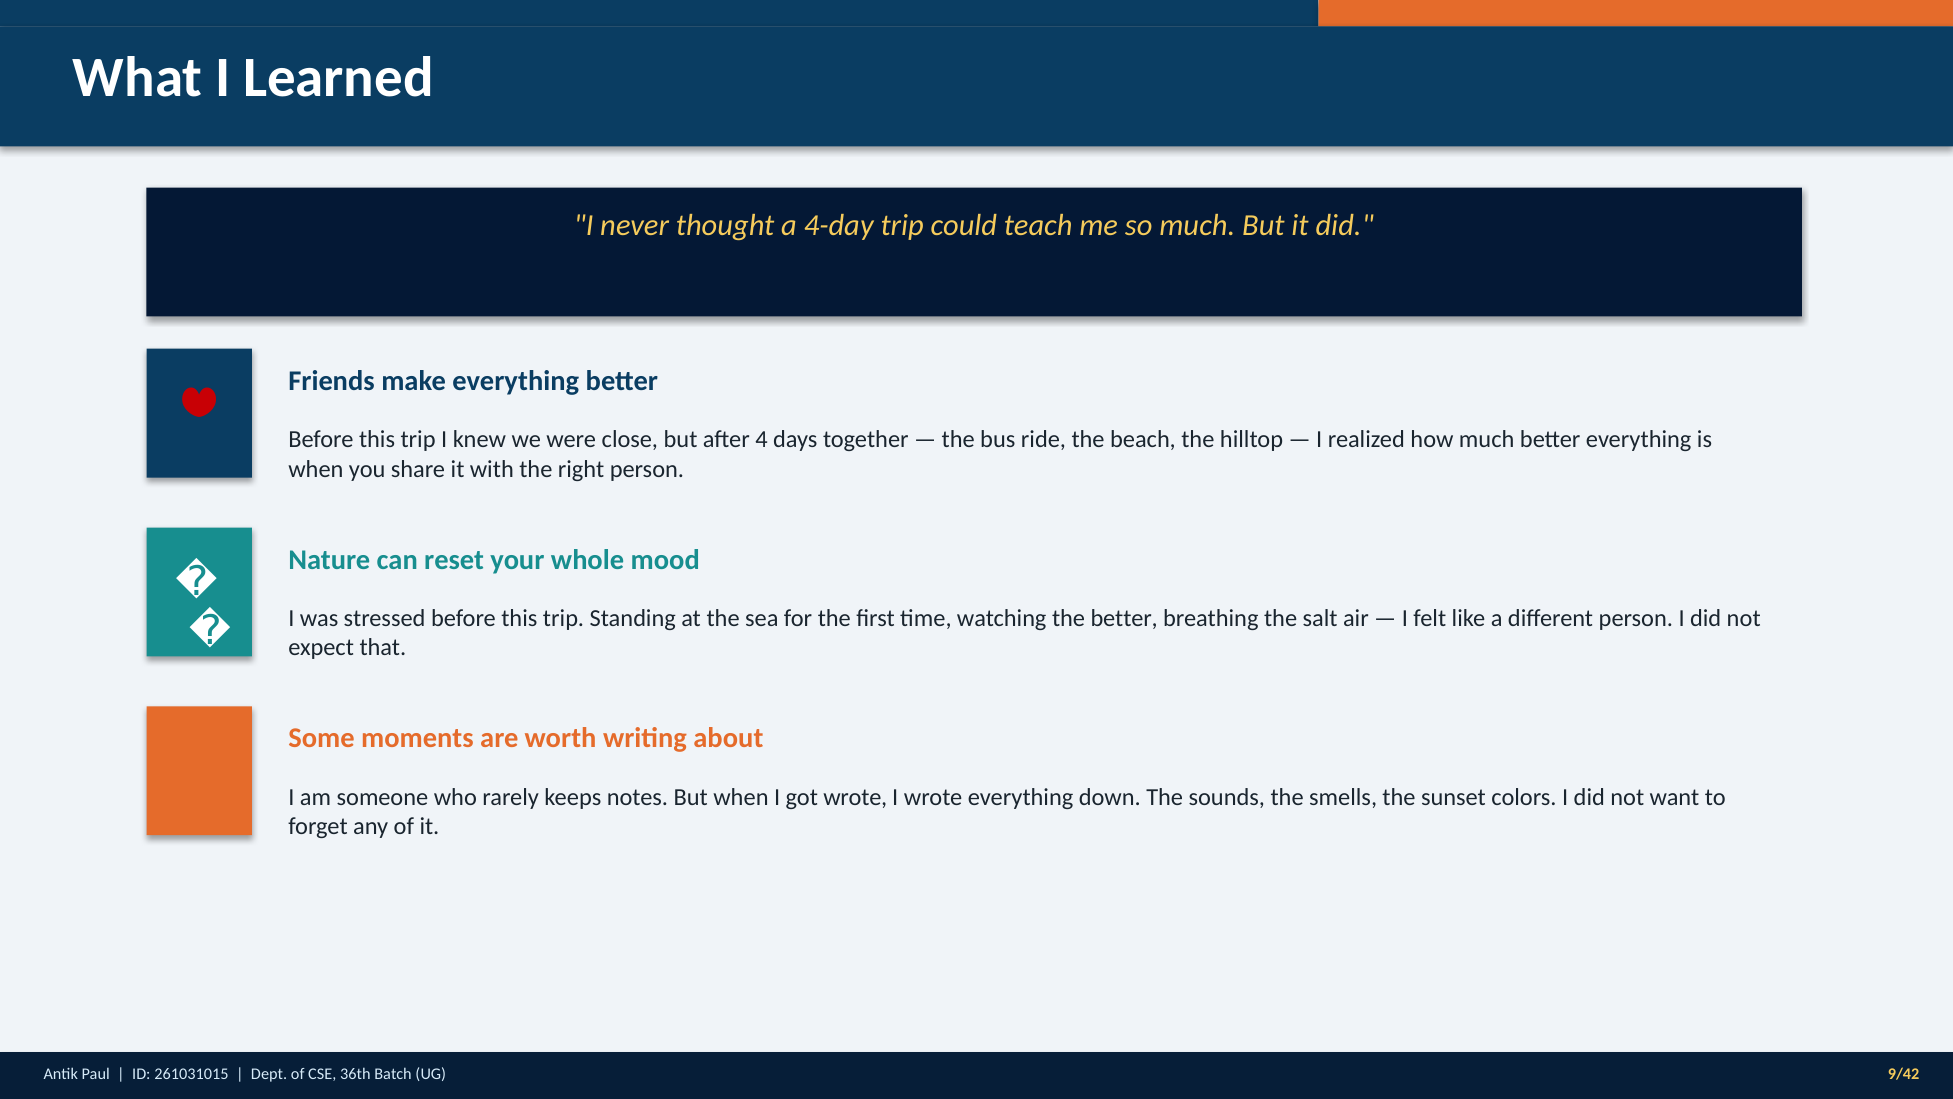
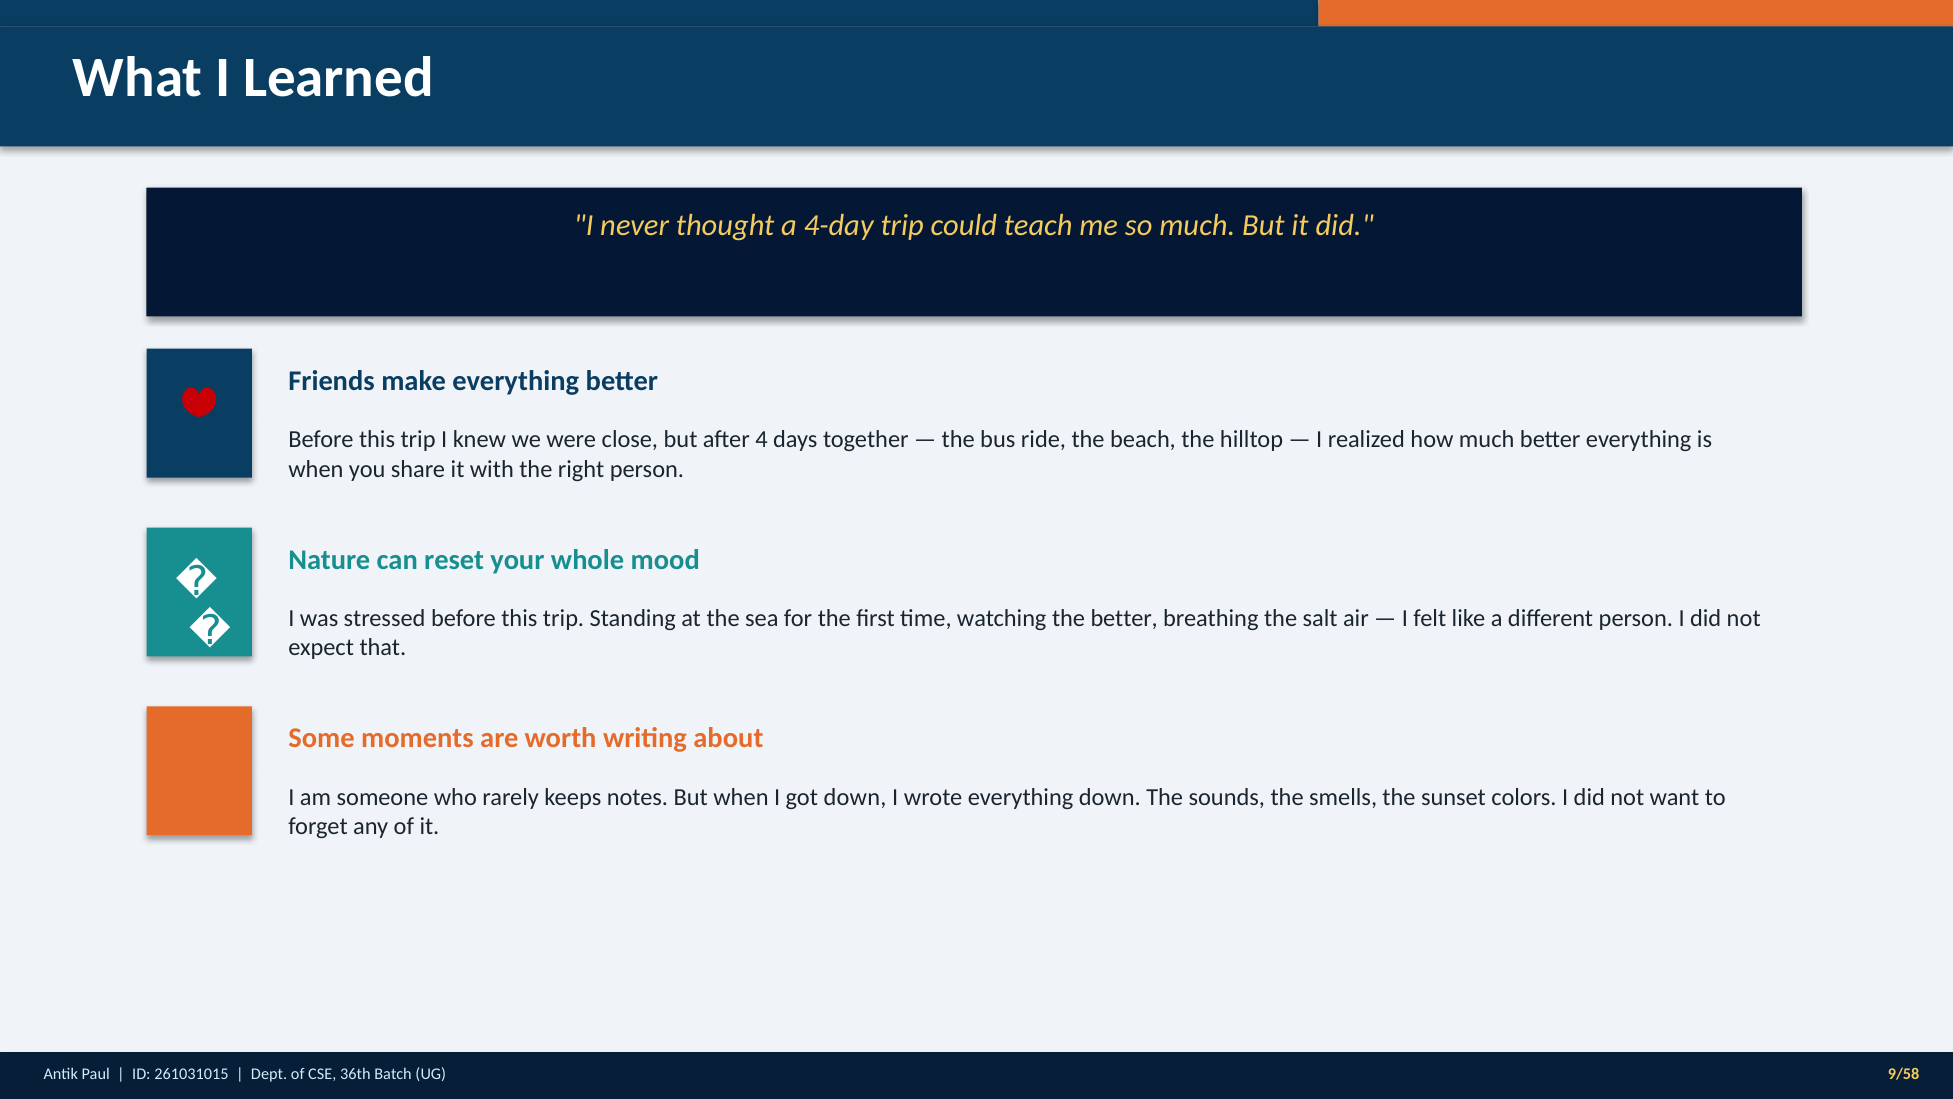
got wrote: wrote -> down (855, 797)
9/42: 9/42 -> 9/58 (1904, 1074)
